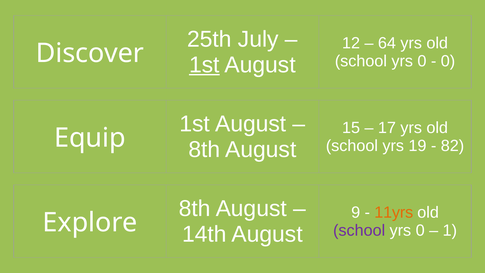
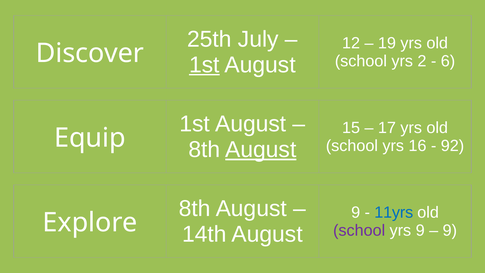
64: 64 -> 19 (387, 43)
0: 0 -> 2 (422, 61)
0: 0 -> 6 (448, 61)
19: 19 -> 16 (417, 146)
82: 82 -> 92 (453, 146)
August underline: none -> present (261, 150)
11yrs colour: orange -> blue (394, 212)
0: 0 -> 9 (420, 230)
1: 1 -> 9 (450, 230)
